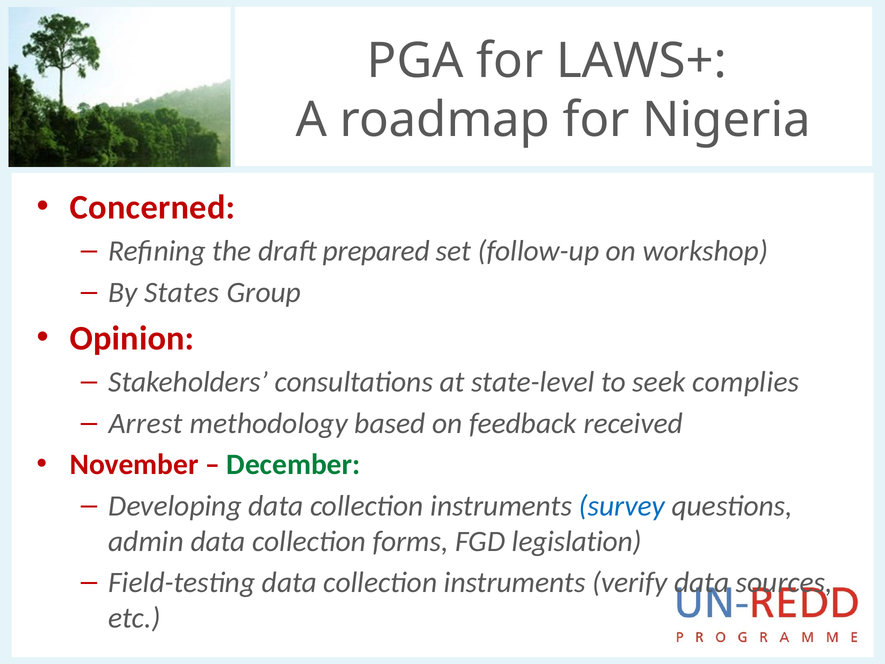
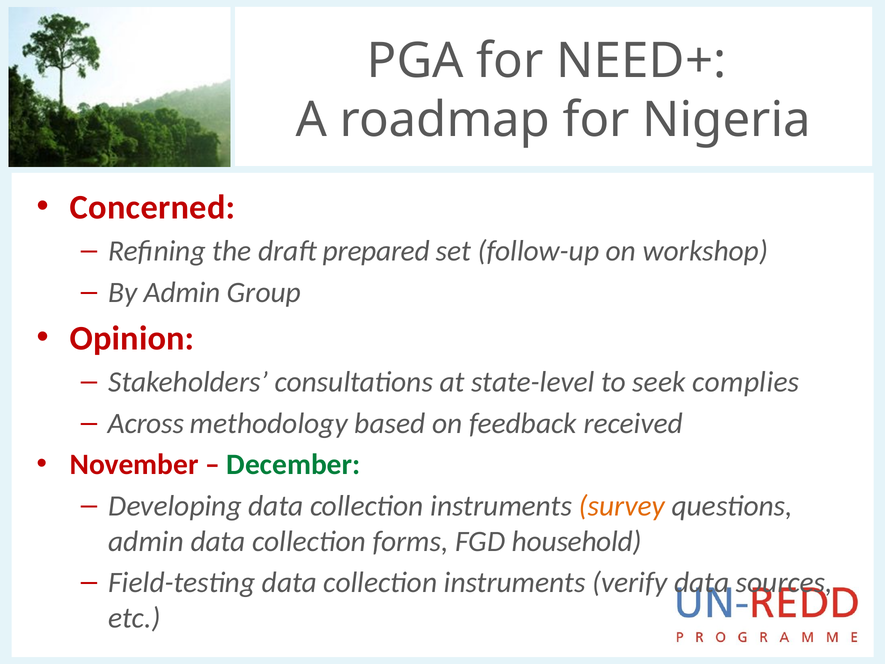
LAWS+: LAWS+ -> NEED+ (641, 61)
By States: States -> Admin (182, 292)
Arrest: Arrest -> Across (146, 423)
survey colour: blue -> orange (622, 506)
legislation: legislation -> household (577, 541)
